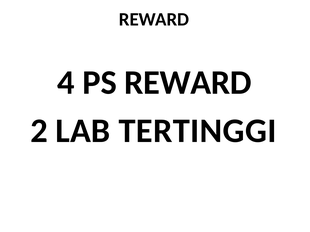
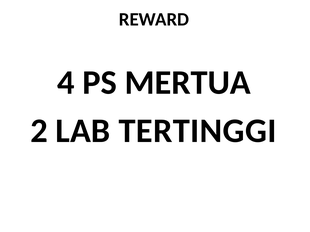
PS REWARD: REWARD -> MERTUA (188, 83)
